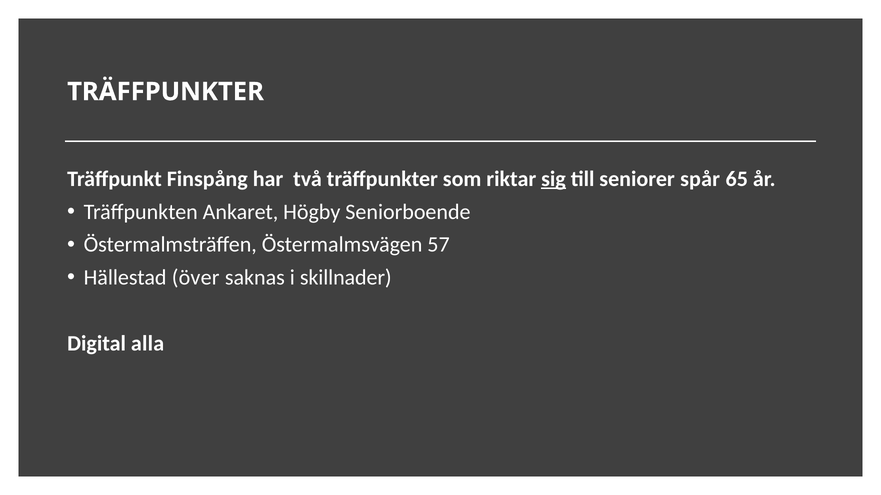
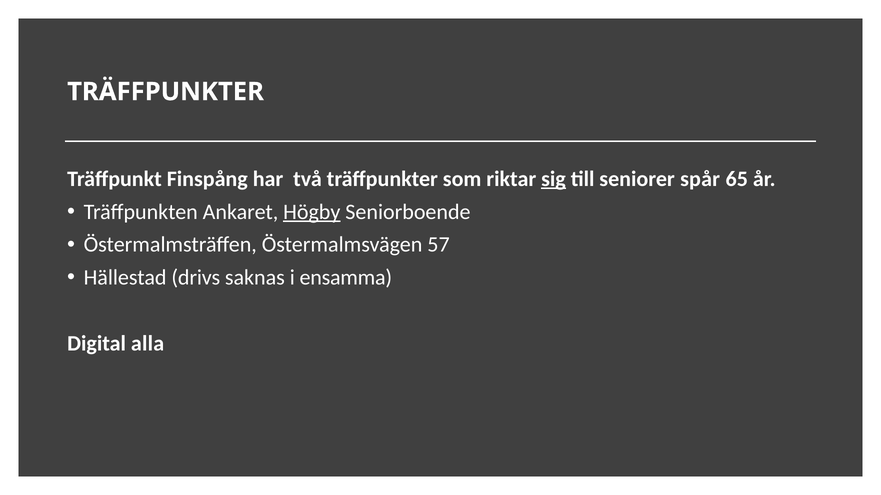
Högby underline: none -> present (312, 212)
över: över -> drivs (196, 278)
skillnader: skillnader -> ensamma (346, 278)
